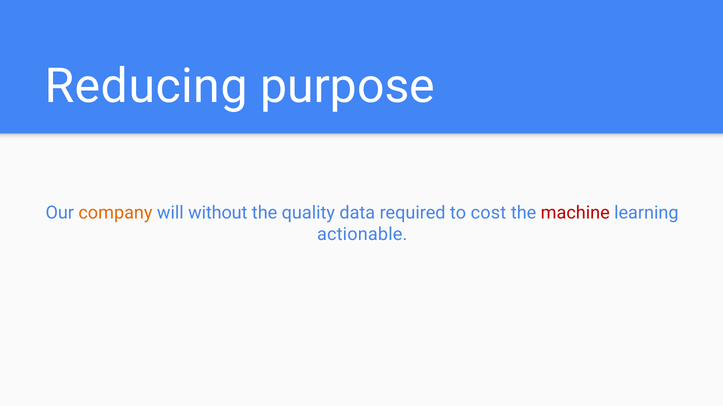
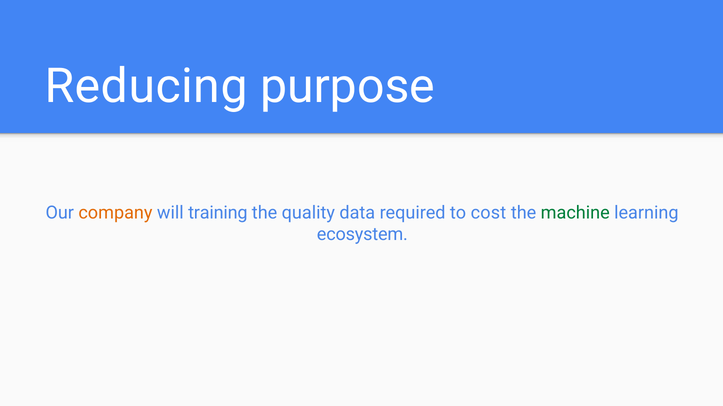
without: without -> training (218, 213)
machine colour: red -> green (575, 213)
actionable: actionable -> ecosystem (362, 235)
